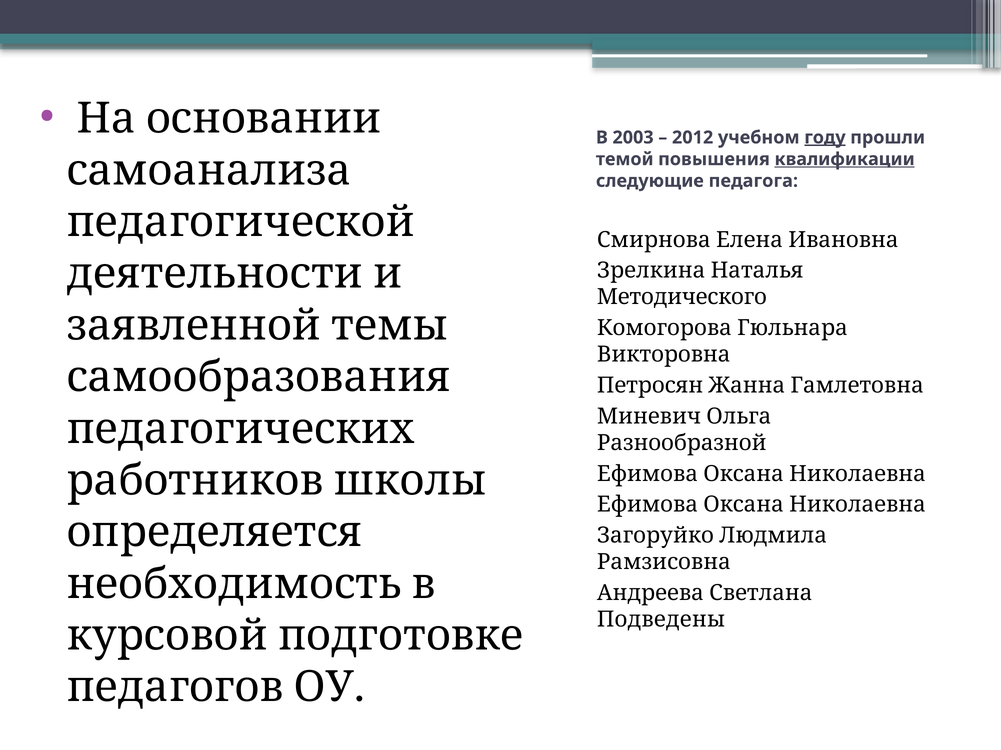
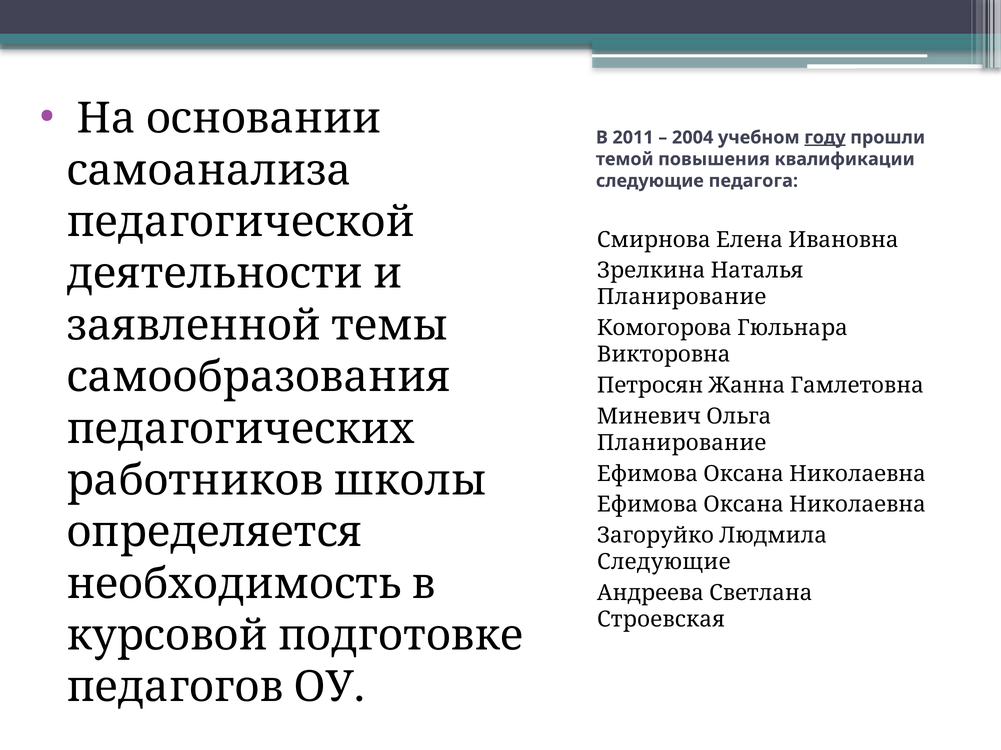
2003: 2003 -> 2011 (633, 138)
2012: 2012 -> 2004 (693, 138)
квалификации underline: present -> none (845, 159)
Методического: Методического -> Планирование (682, 297)
Разнообразной: Разнообразной -> Планирование (682, 443)
Рамзисовна: Рамзисовна -> Следующие (664, 563)
Подведены: Подведены -> Строевская (661, 620)
